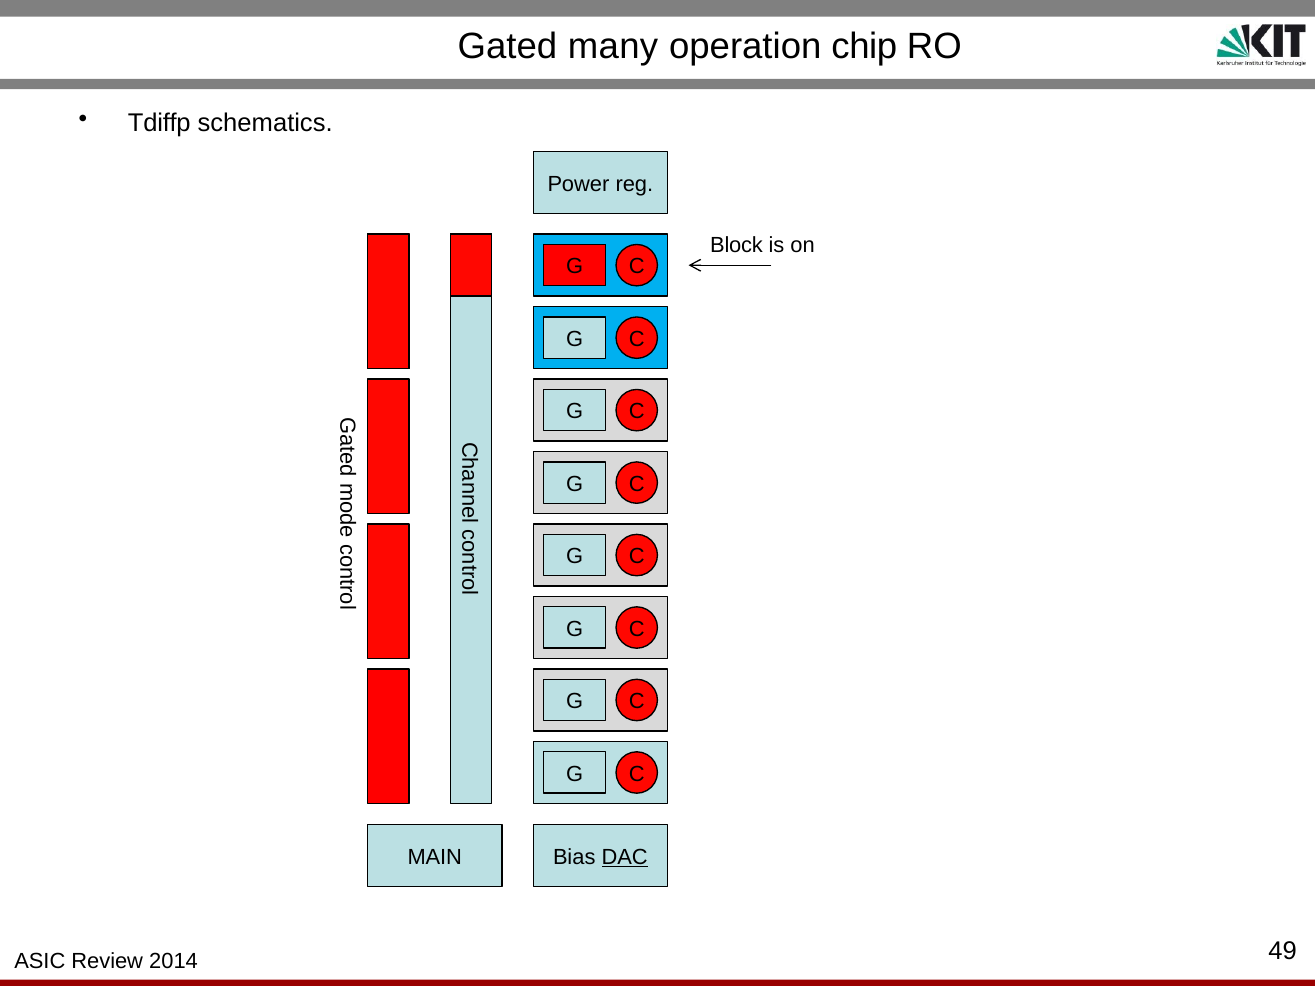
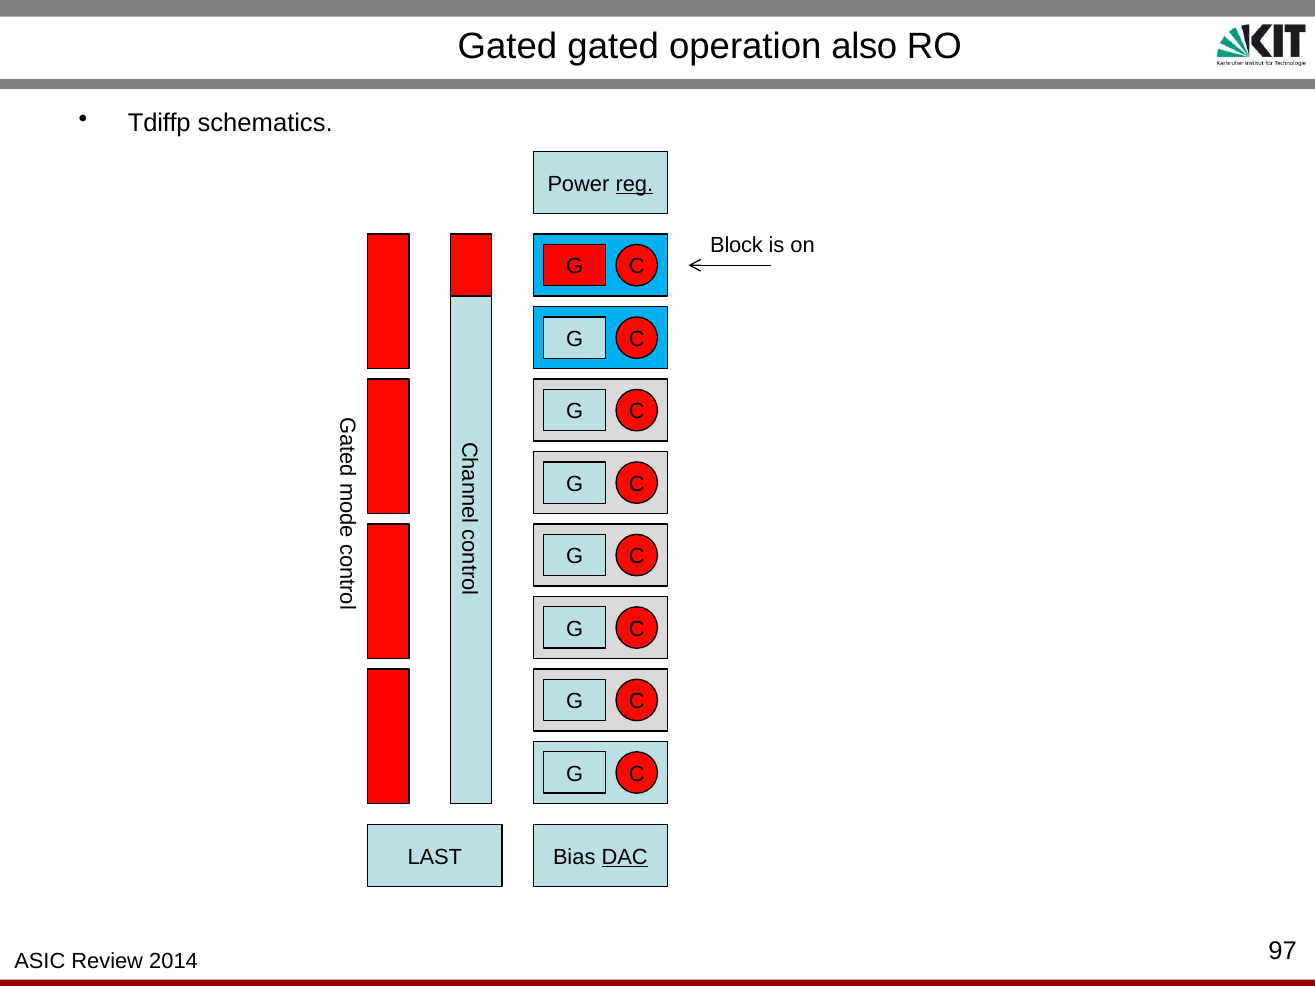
Gated many: many -> gated (613, 46)
chip: chip -> also (864, 46)
reg underline: none -> present (634, 184)
MAIN: MAIN -> LAST (435, 857)
49: 49 -> 97 (1283, 952)
